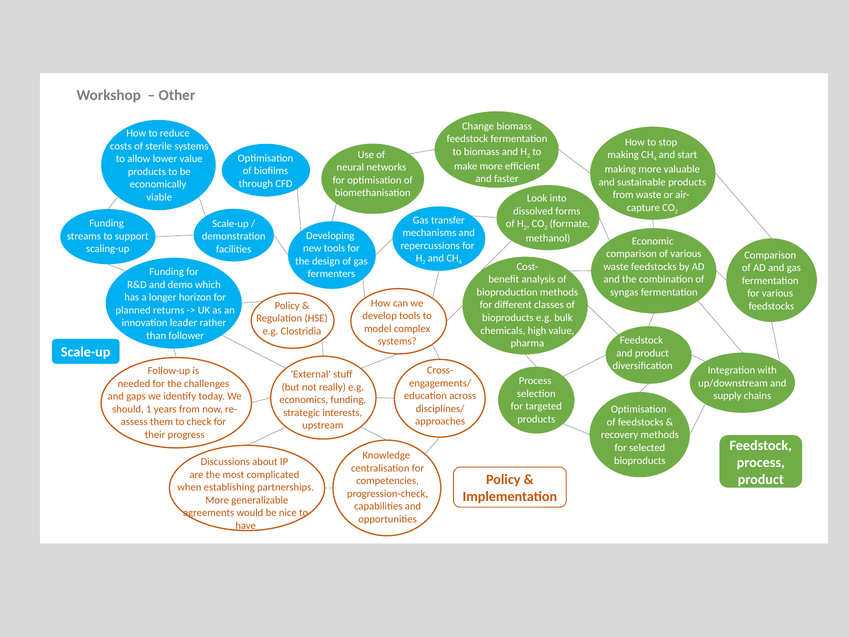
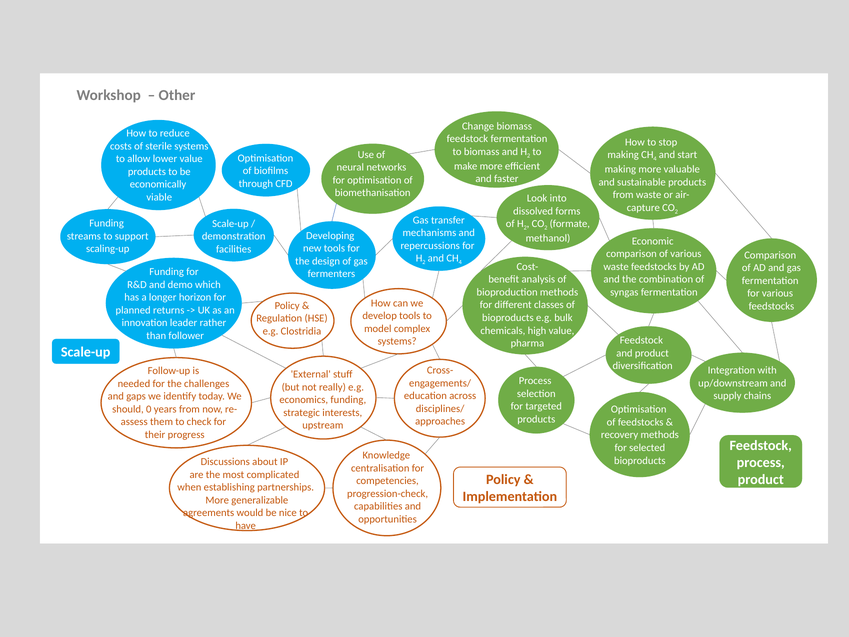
1: 1 -> 0 (149, 409)
